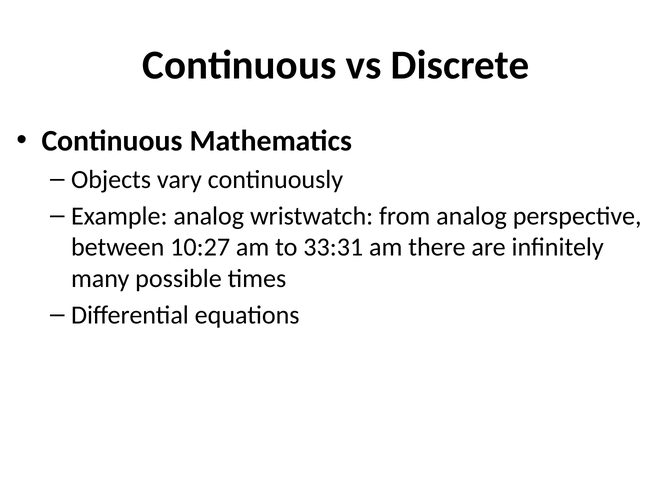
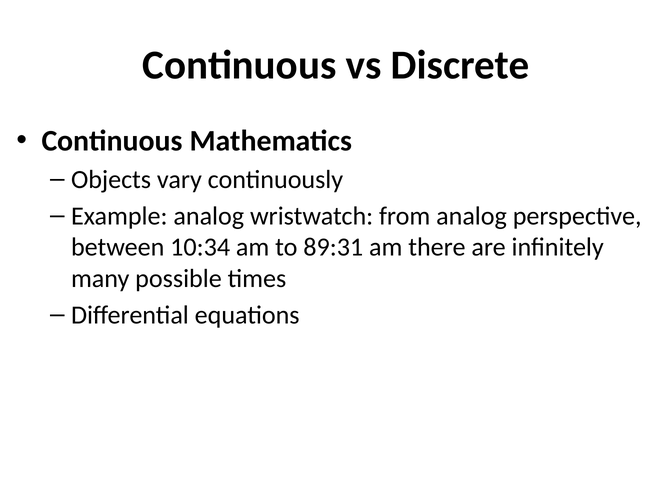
10:27: 10:27 -> 10:34 (200, 247)
33:31: 33:31 -> 89:31 (333, 247)
